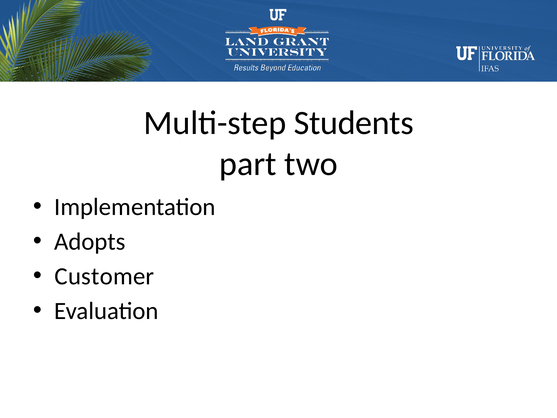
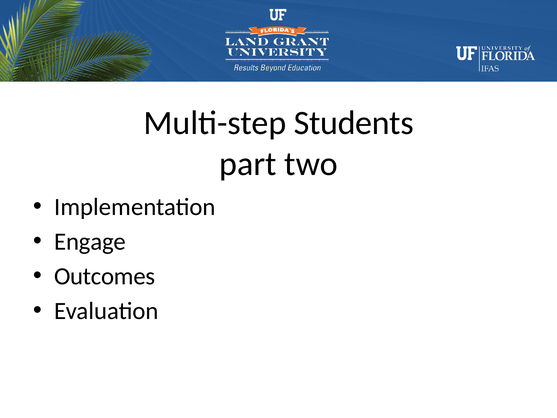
Adopts: Adopts -> Engage (90, 242)
Customer: Customer -> Outcomes (105, 276)
